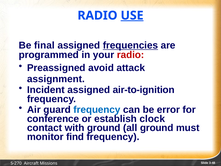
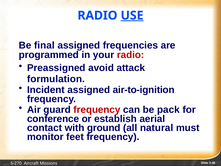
frequencies underline: present -> none (130, 45)
assignment: assignment -> formulation (56, 79)
frequency colour: blue -> red (97, 110)
error: error -> pack (168, 110)
clock: clock -> aerial (152, 119)
all ground: ground -> natural (157, 128)
find: find -> feet (75, 137)
